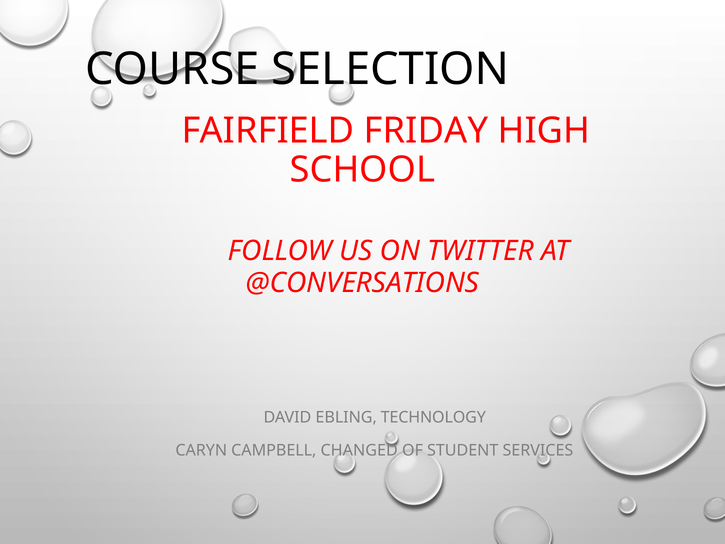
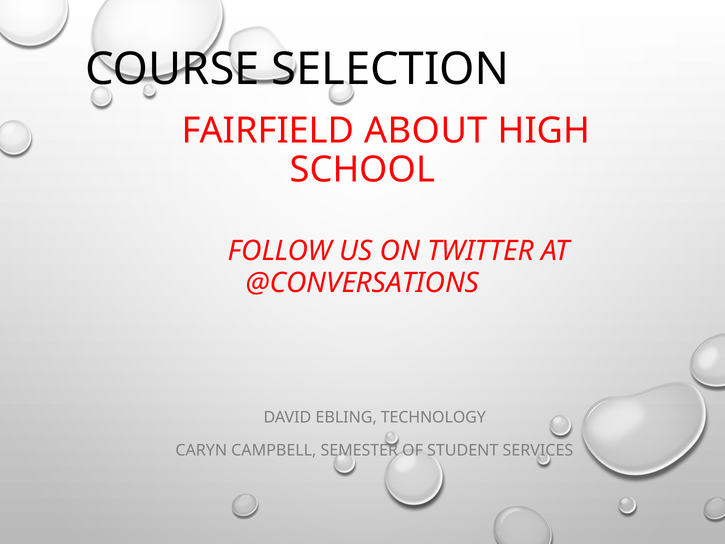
FRIDAY: FRIDAY -> ABOUT (426, 131)
CHANGED: CHANGED -> SEMESTER (359, 450)
